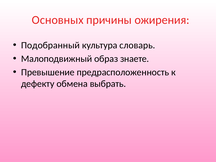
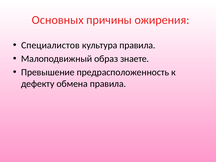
Подобранный: Подобранный -> Специалистов (50, 45)
культура словарь: словарь -> правила (137, 45)
обмена выбрать: выбрать -> правила (108, 84)
